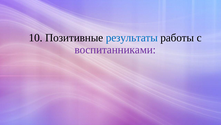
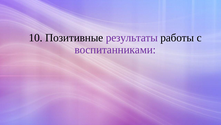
результаты colour: blue -> purple (132, 37)
